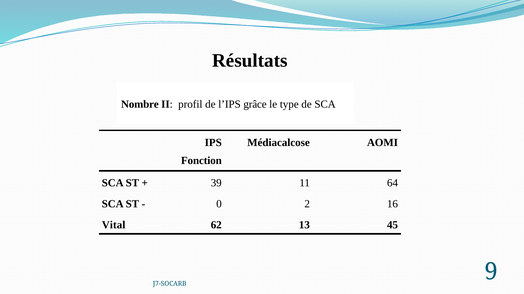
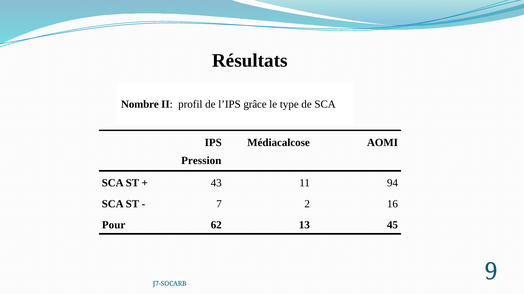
Fonction: Fonction -> Pression (201, 161)
39: 39 -> 43 (216, 184)
64: 64 -> 94 (393, 184)
0: 0 -> 7 (219, 205)
Vital: Vital -> Pour (114, 226)
